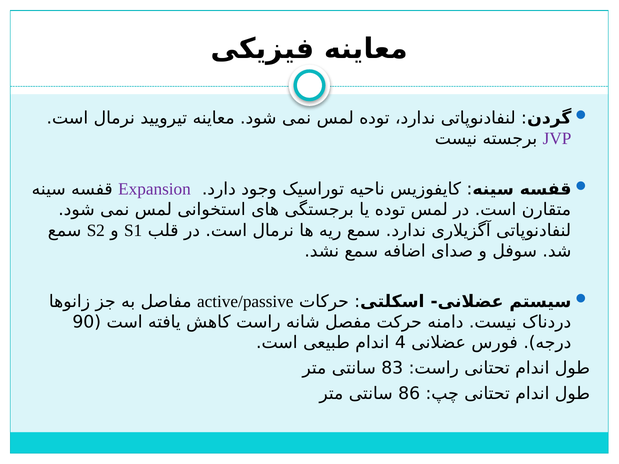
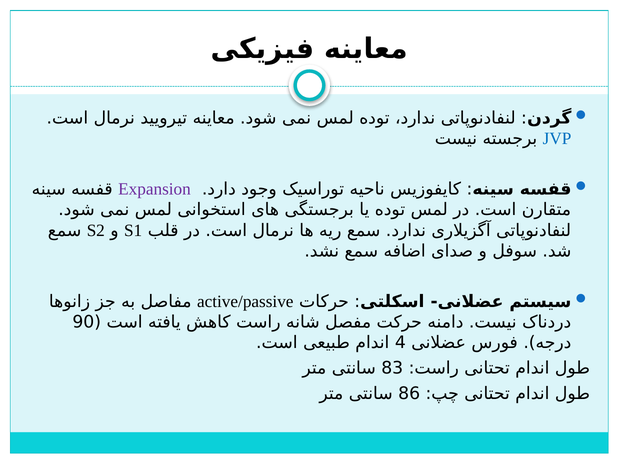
JVP colour: purple -> blue (557, 139)
